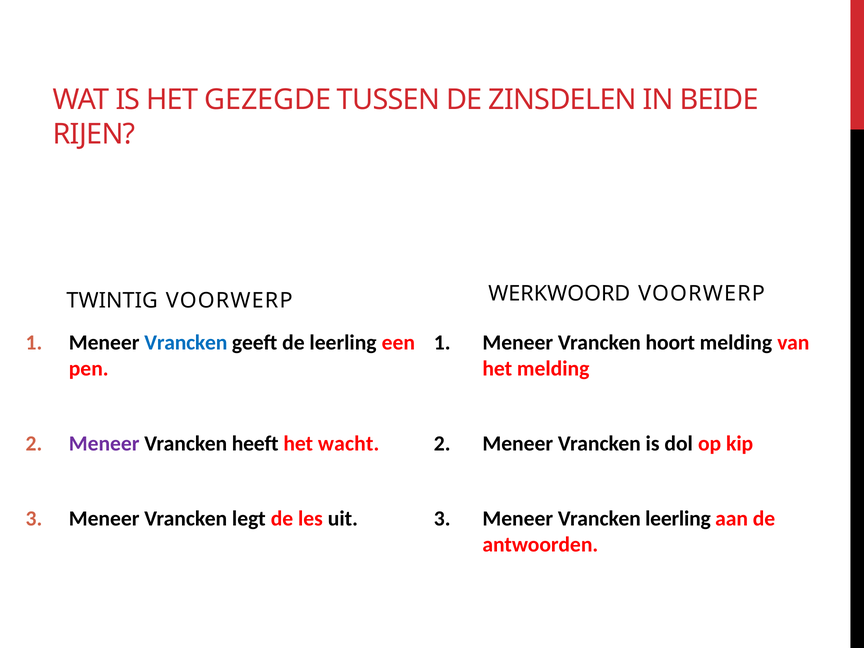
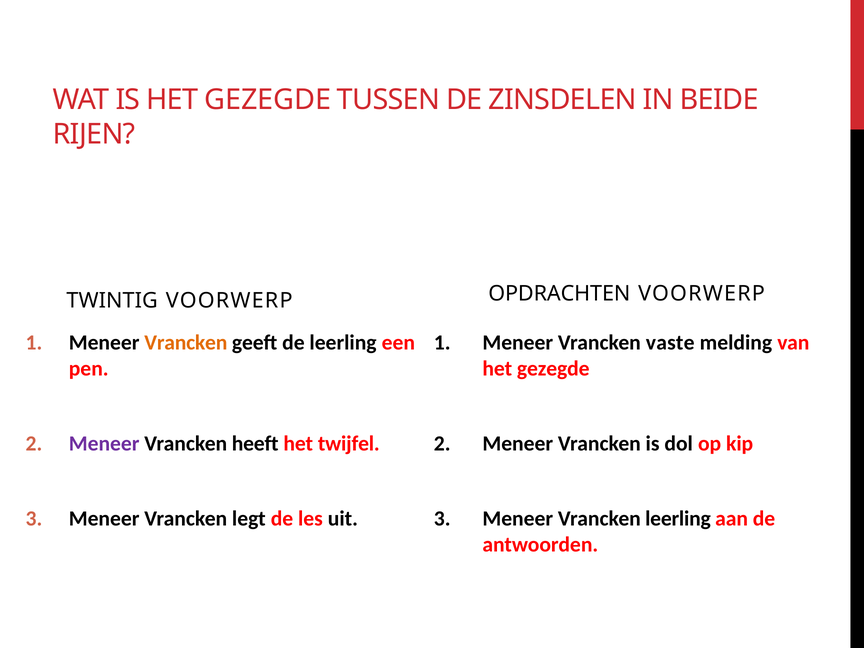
WERKWOORD: WERKWOORD -> OPDRACHTEN (559, 294)
Vrancken colour: blue -> orange (186, 343)
hoort: hoort -> vaste (670, 343)
melding: melding -> gezegde (553, 369)
wacht: wacht -> twijfel (349, 444)
